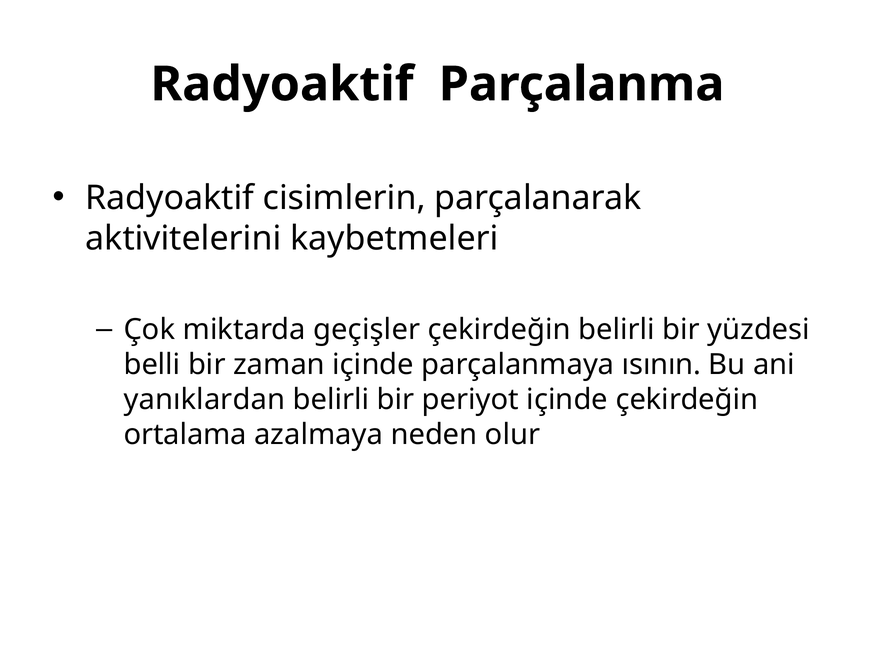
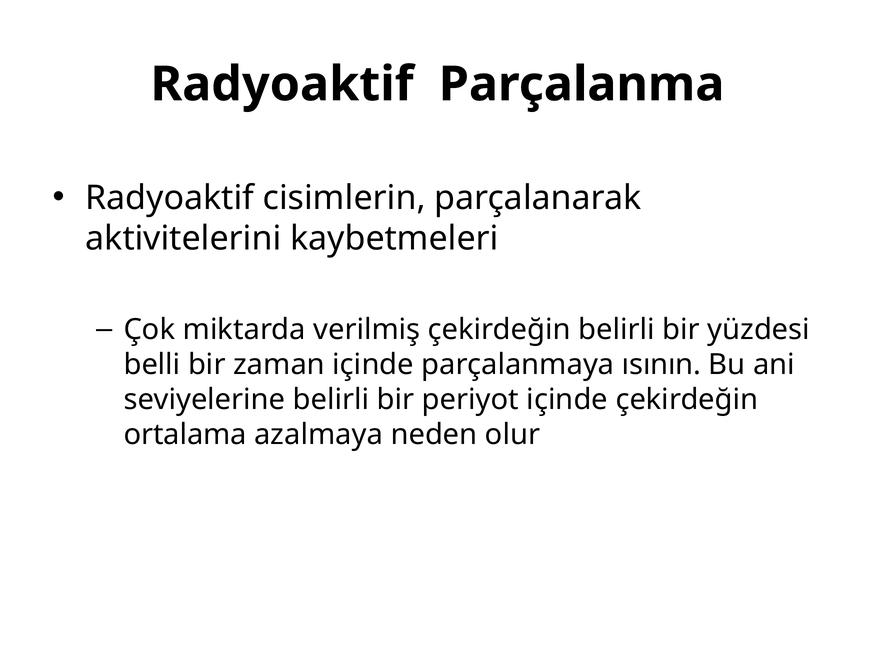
geçişler: geçişler -> verilmiş (367, 330)
yanıklardan: yanıklardan -> seviyelerine (204, 400)
